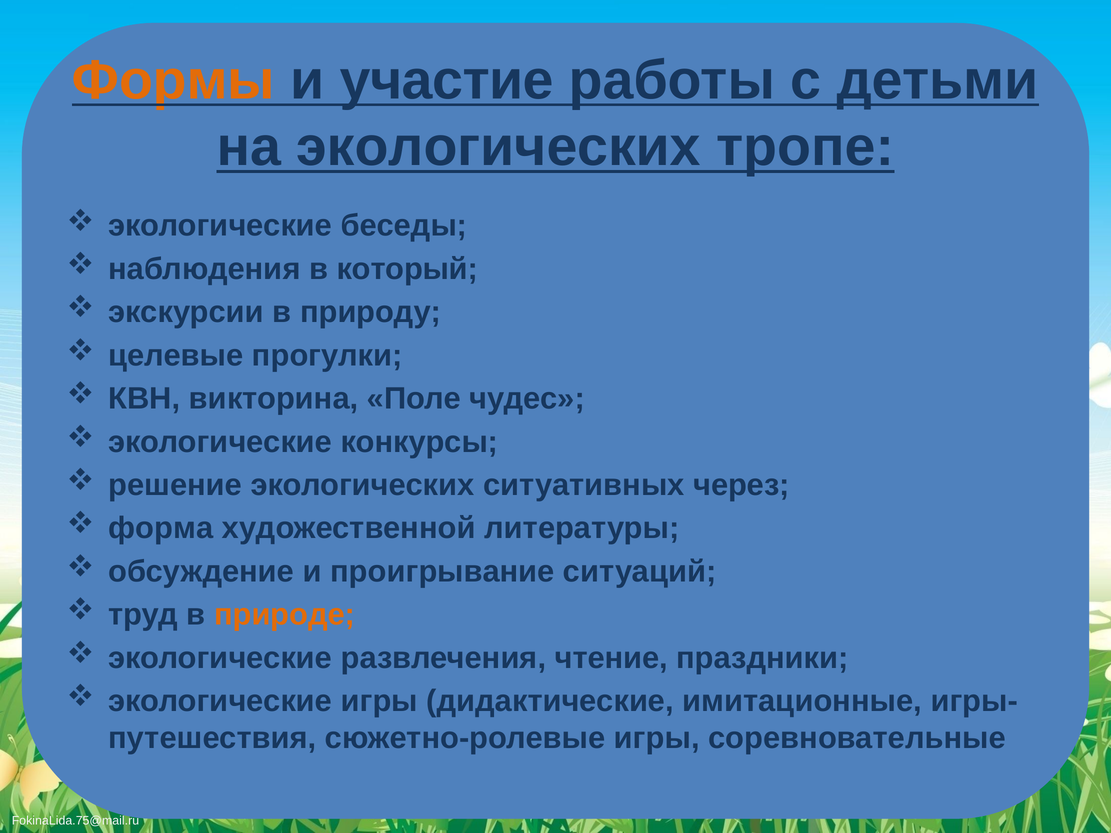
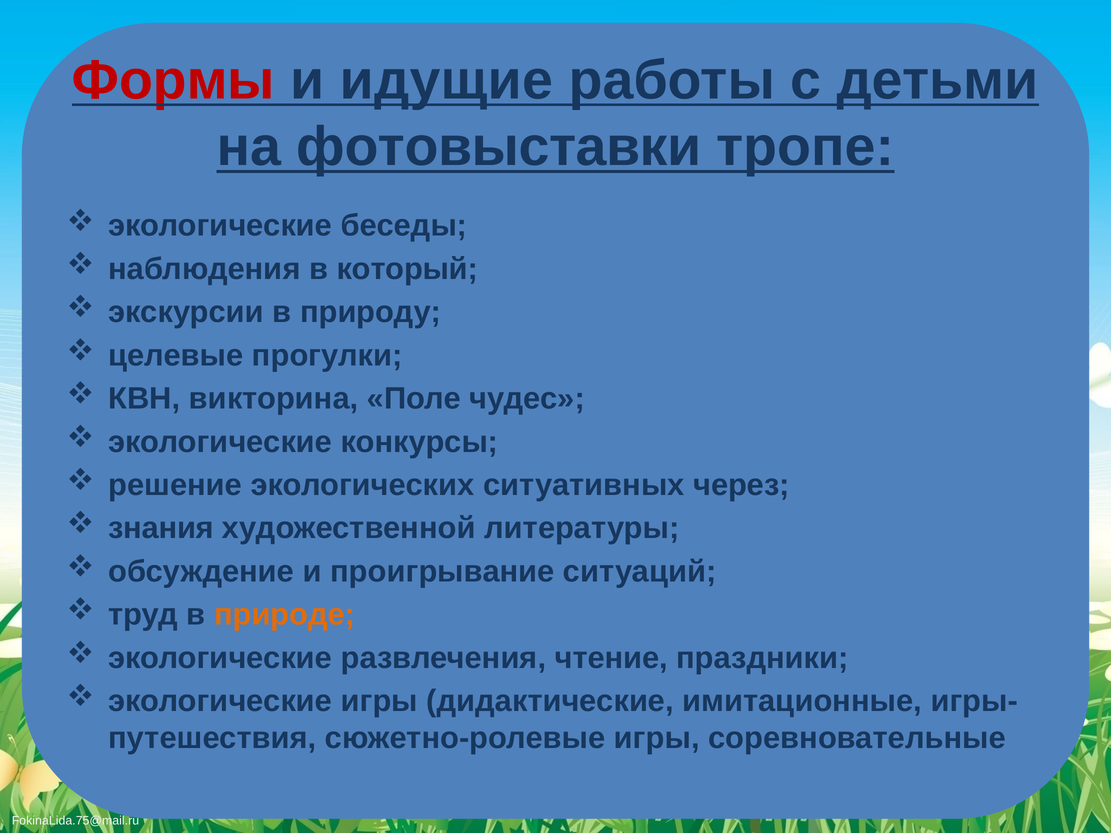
Формы colour: orange -> red (173, 80)
участие: участие -> идущие (446, 80)
на экологических: экологических -> фотовыставки (499, 147)
форма: форма -> знания (161, 528)
